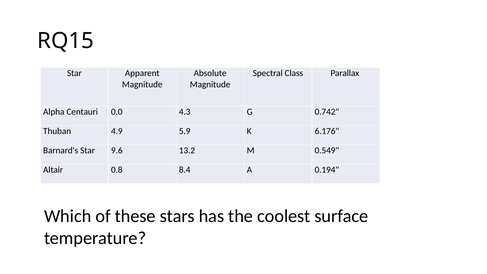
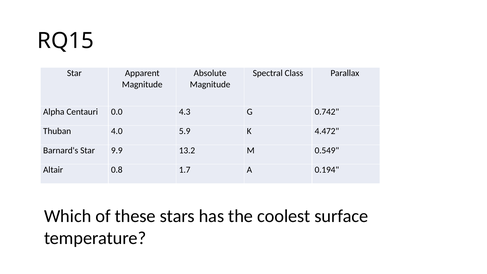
4.9: 4.9 -> 4.0 (117, 131)
6.176: 6.176 -> 4.472 (327, 131)
9.6: 9.6 -> 9.9 (117, 151)
8.4: 8.4 -> 1.7 (185, 170)
